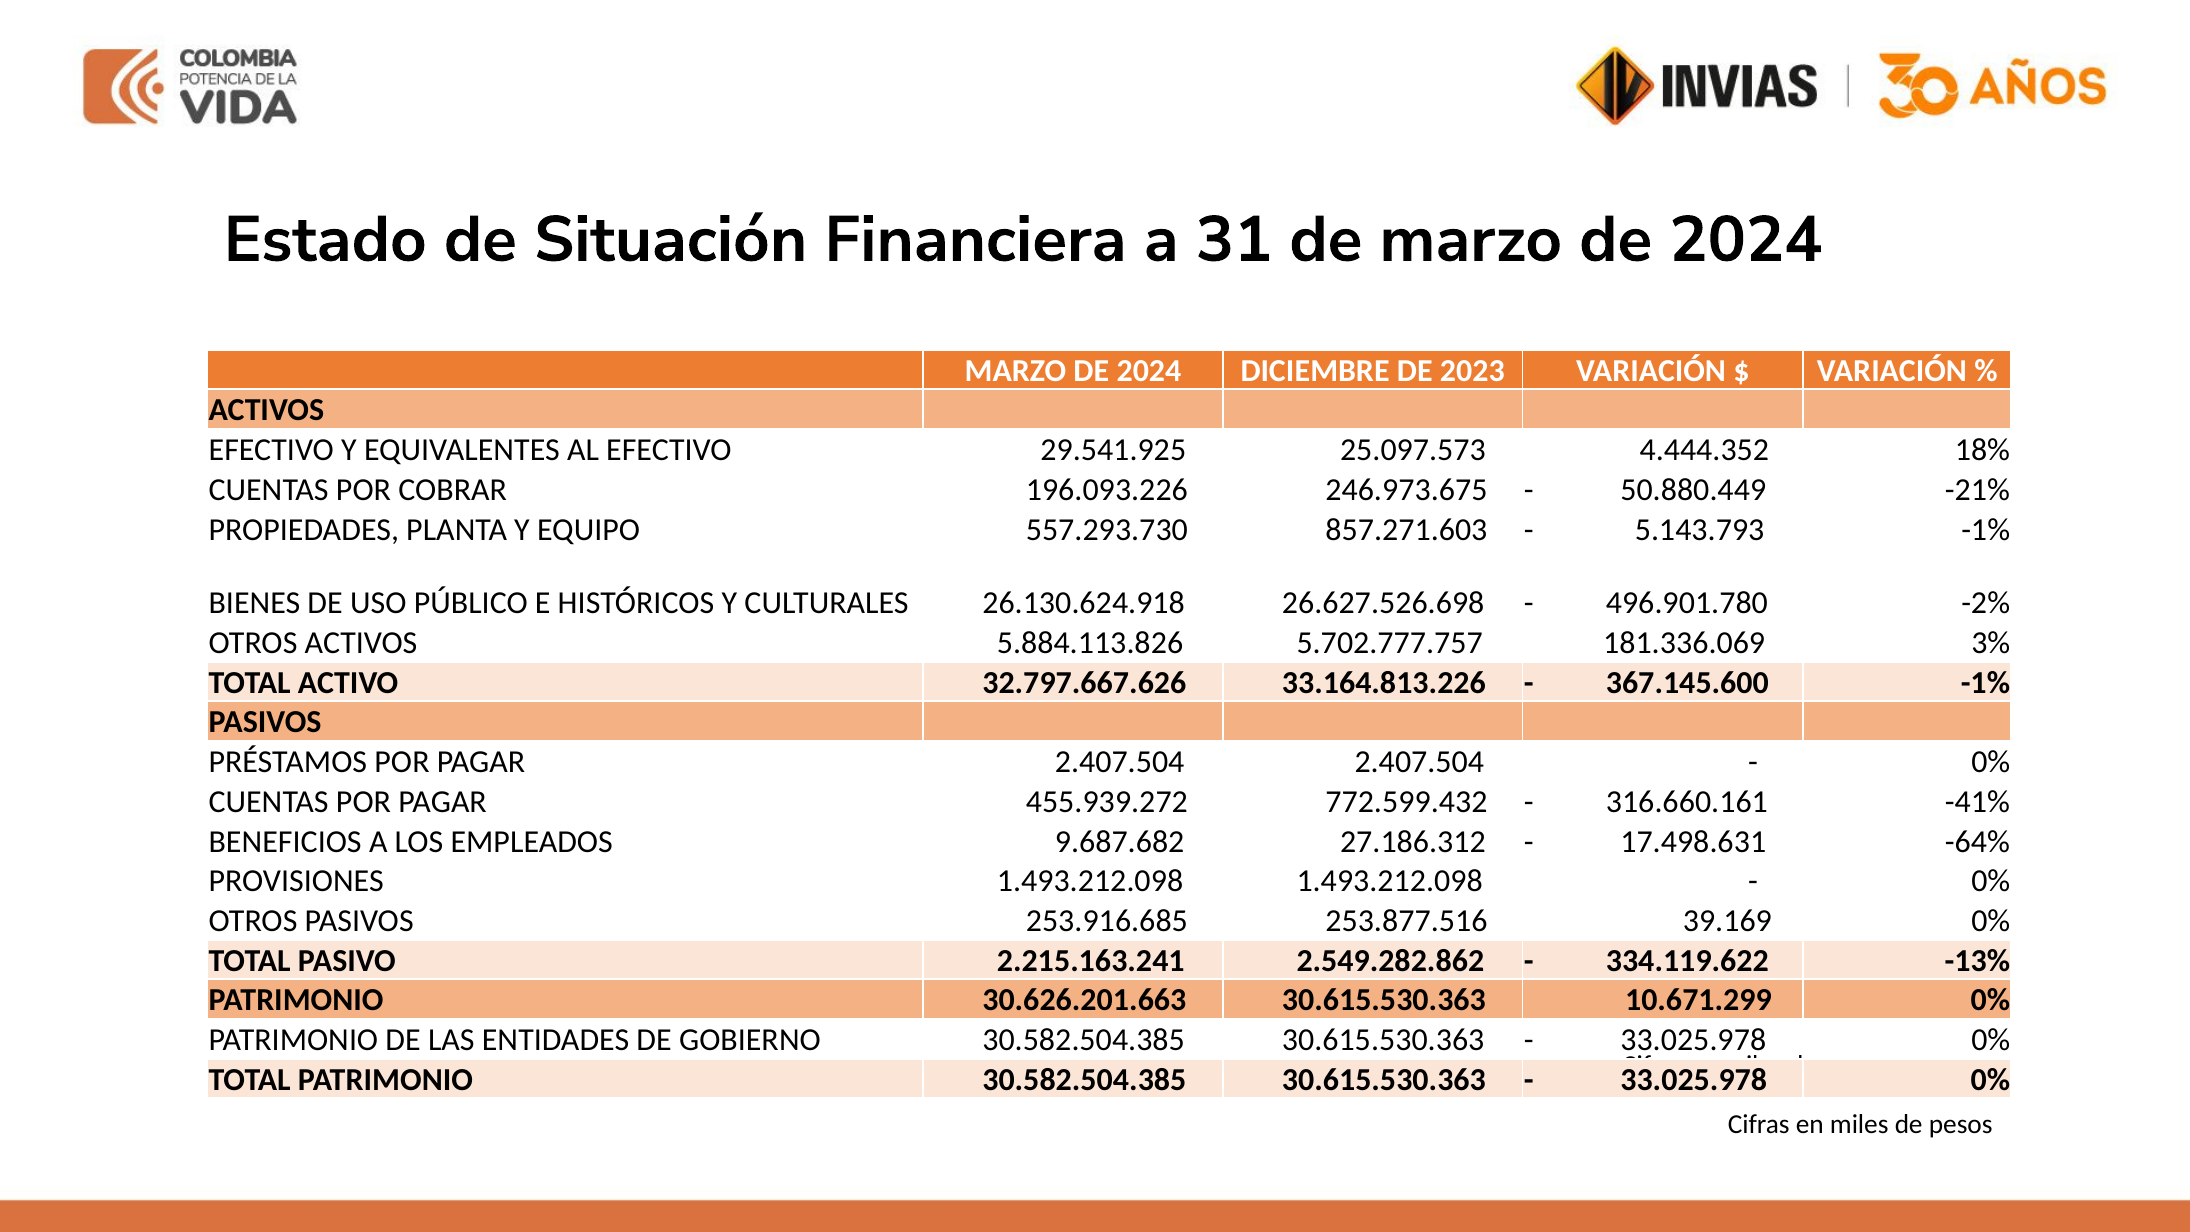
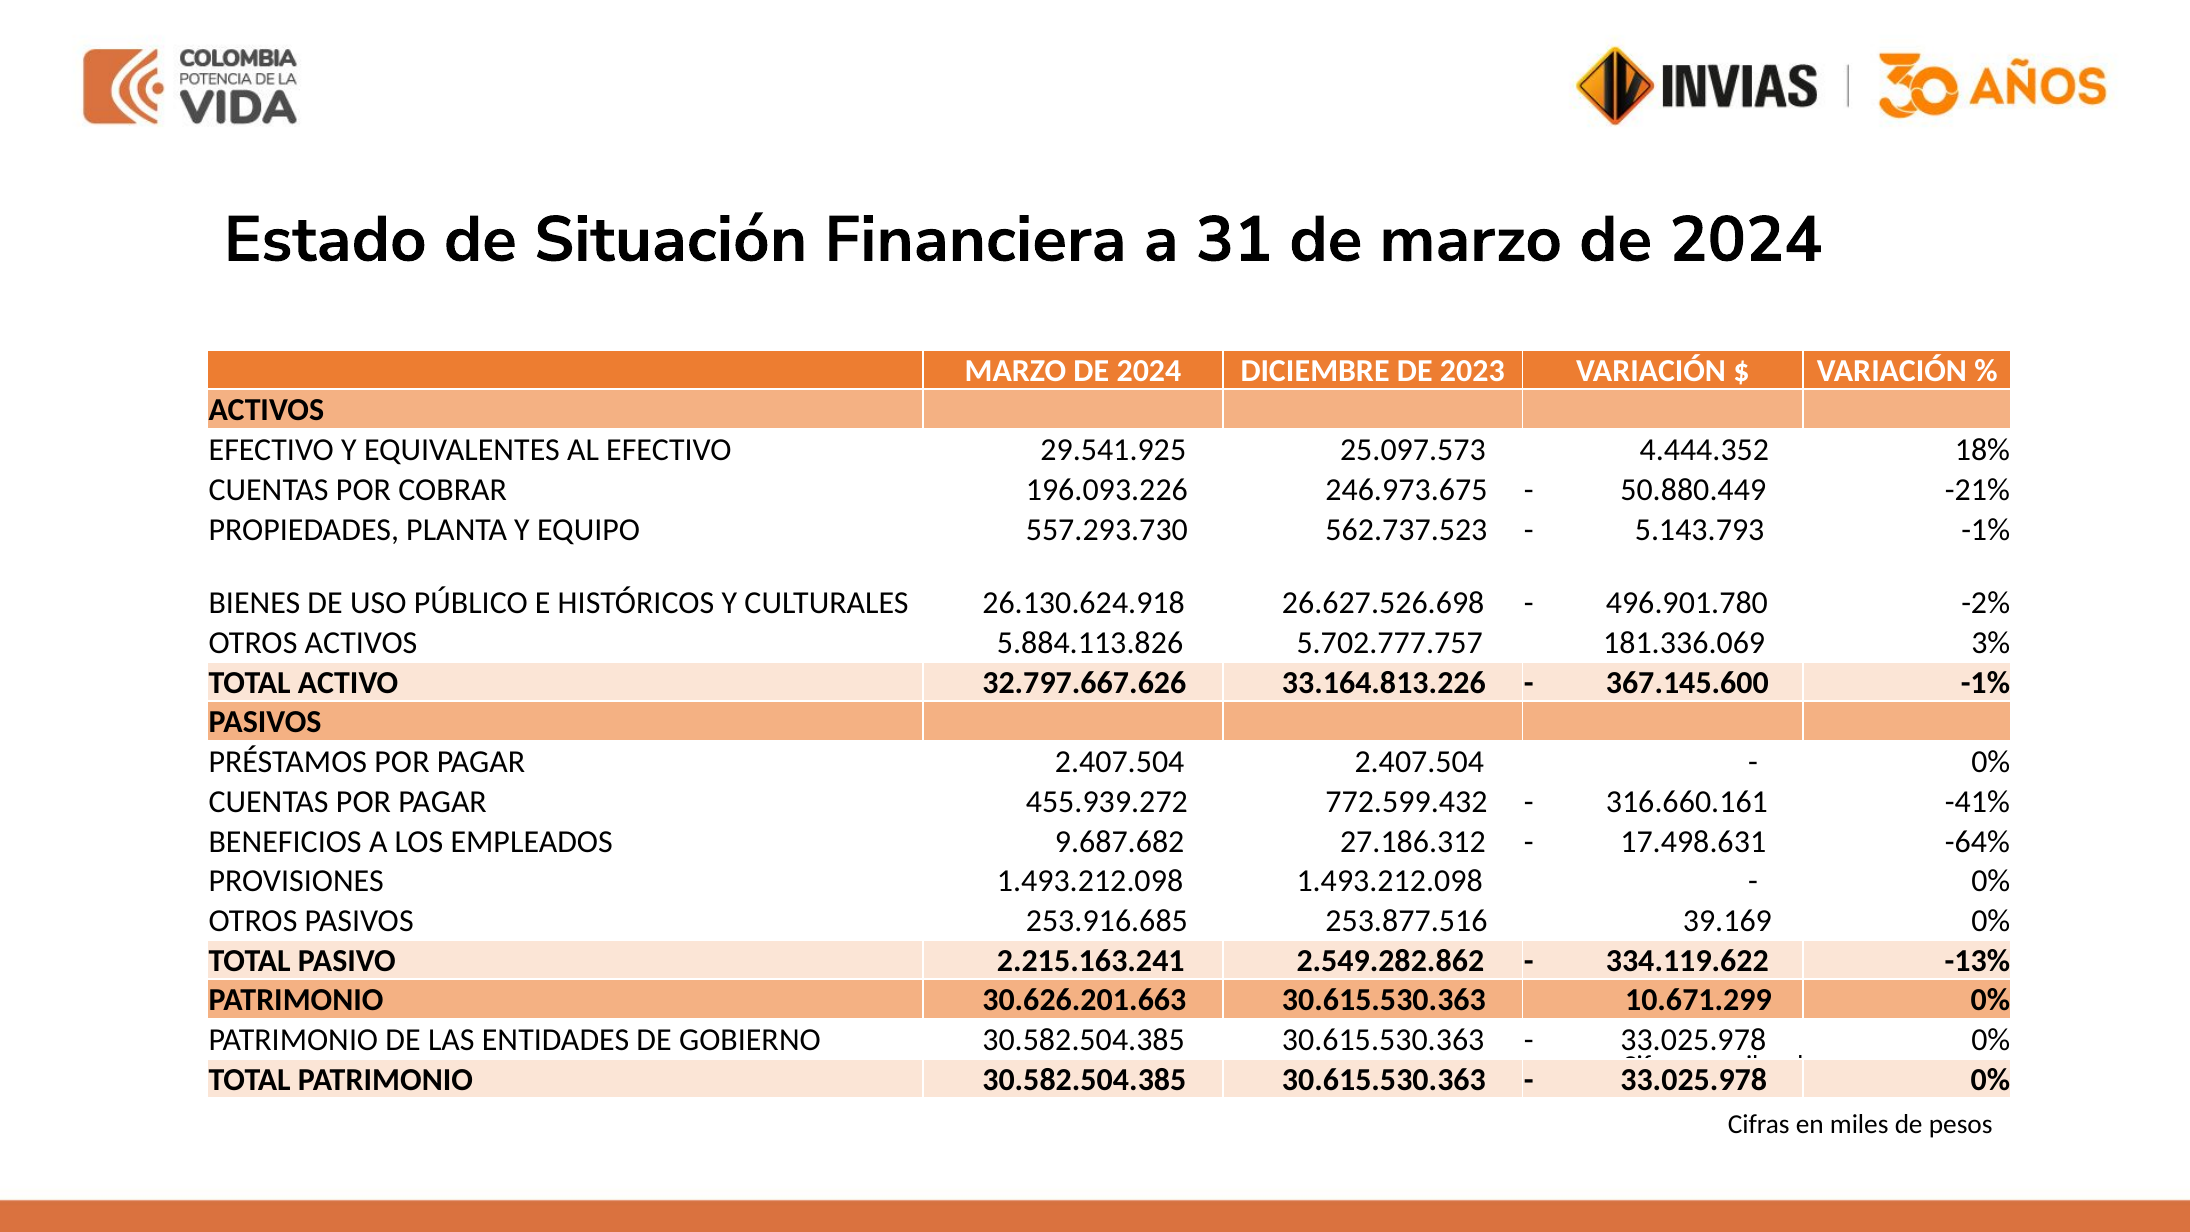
857.271.603: 857.271.603 -> 562.737.523 (1406, 529)
